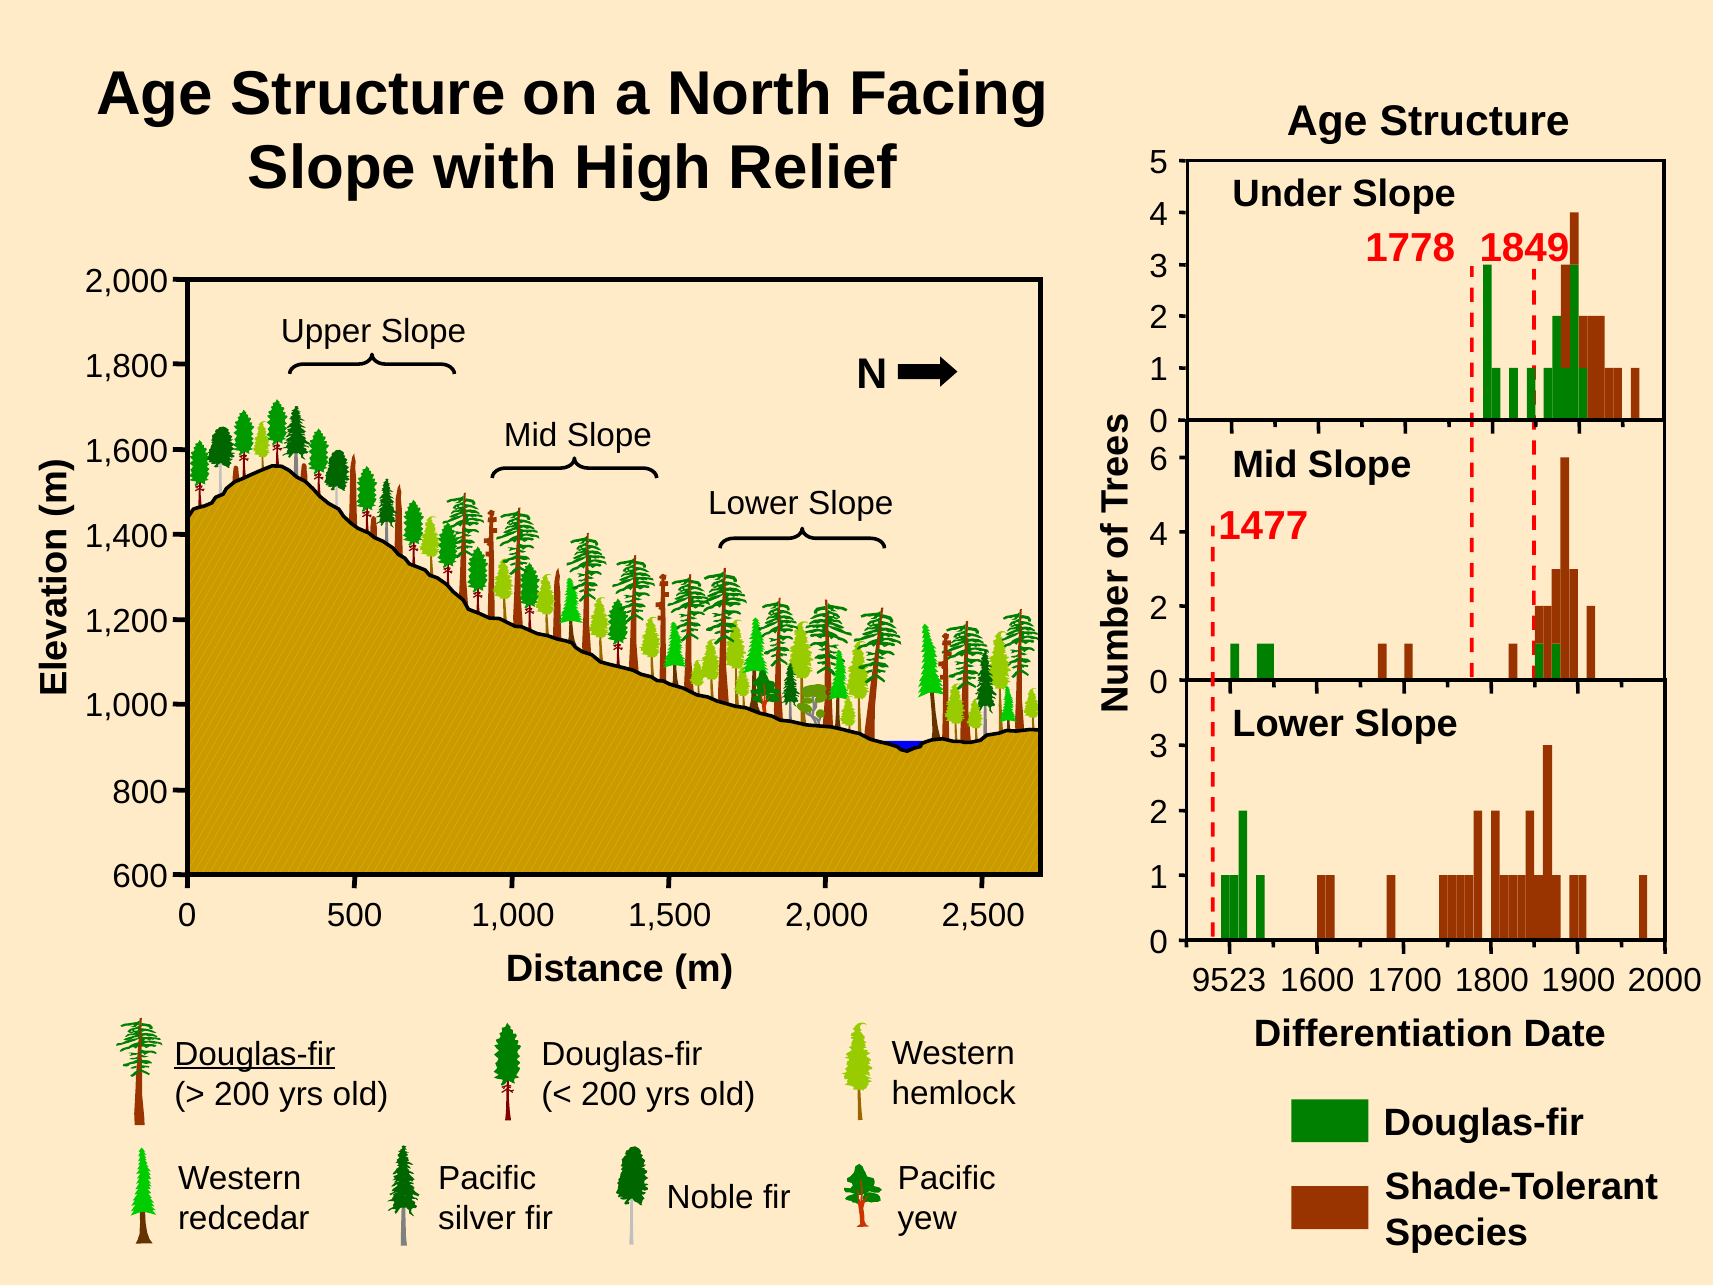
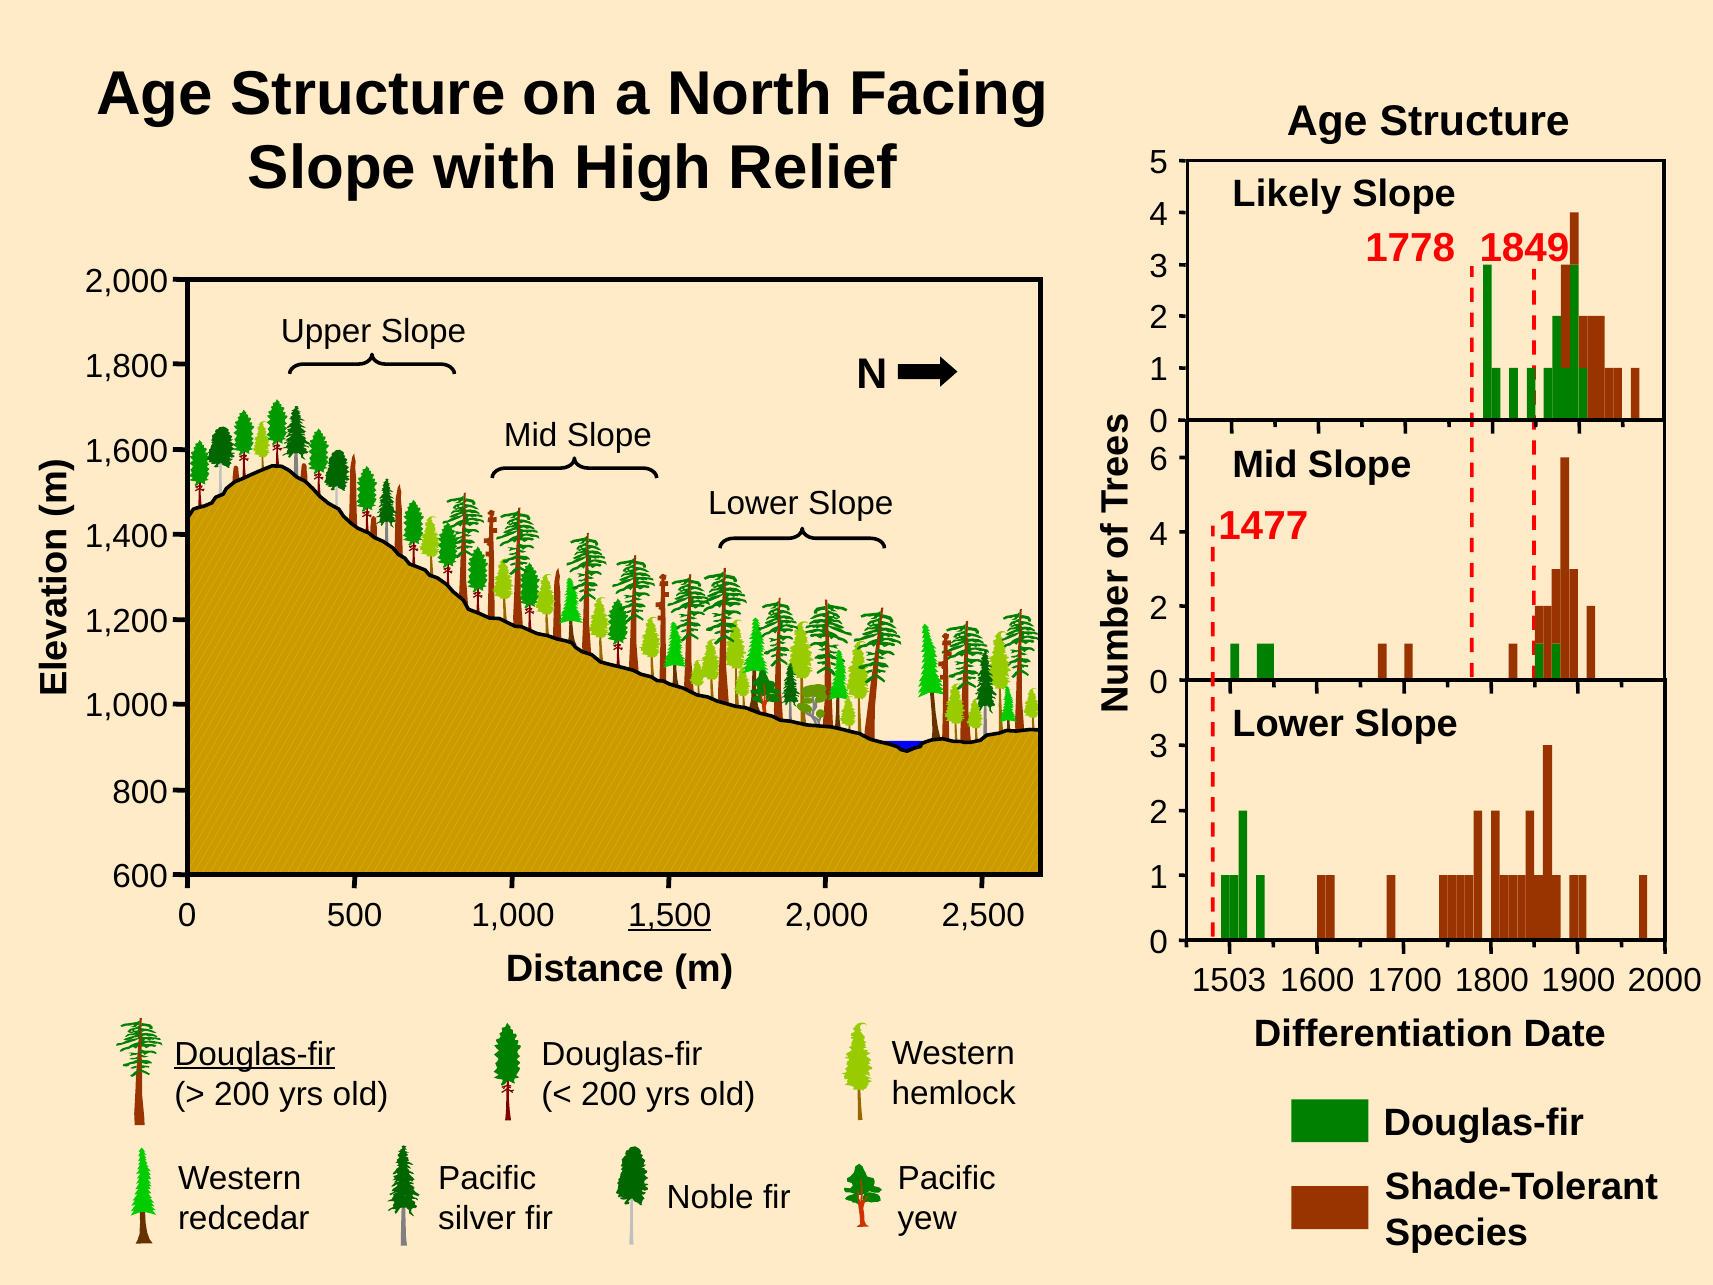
Under: Under -> Likely (1287, 194)
1,500 underline: none -> present (670, 915)
9523: 9523 -> 1503 (1229, 981)
